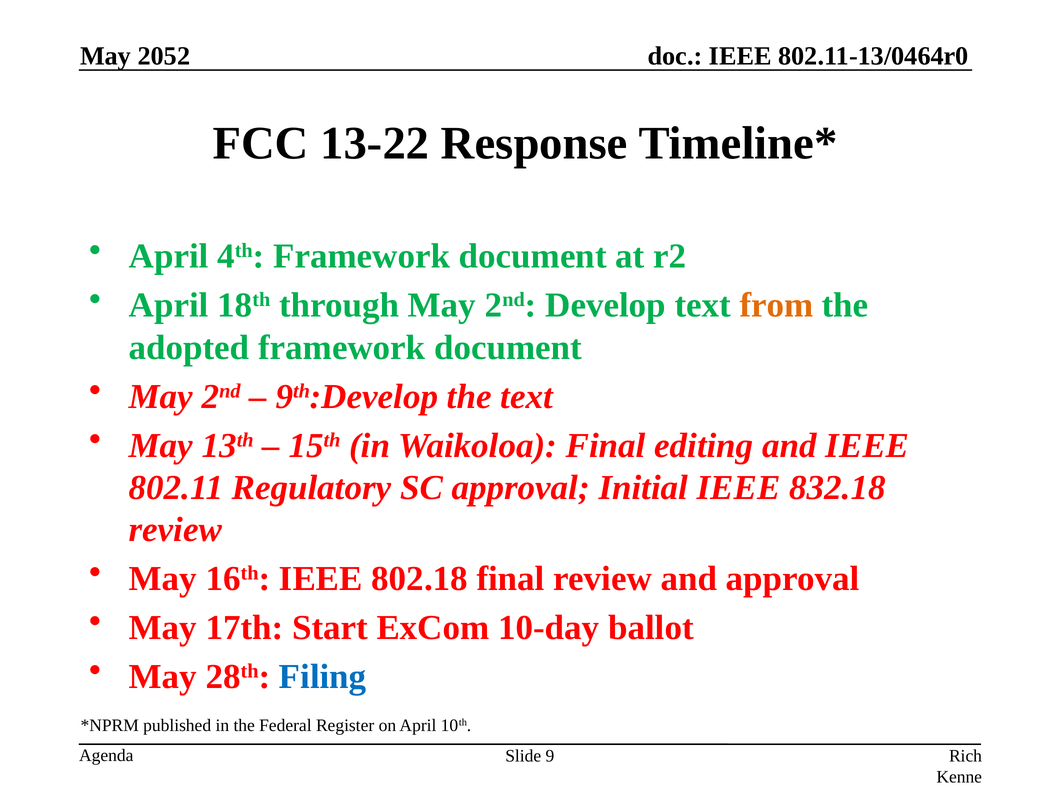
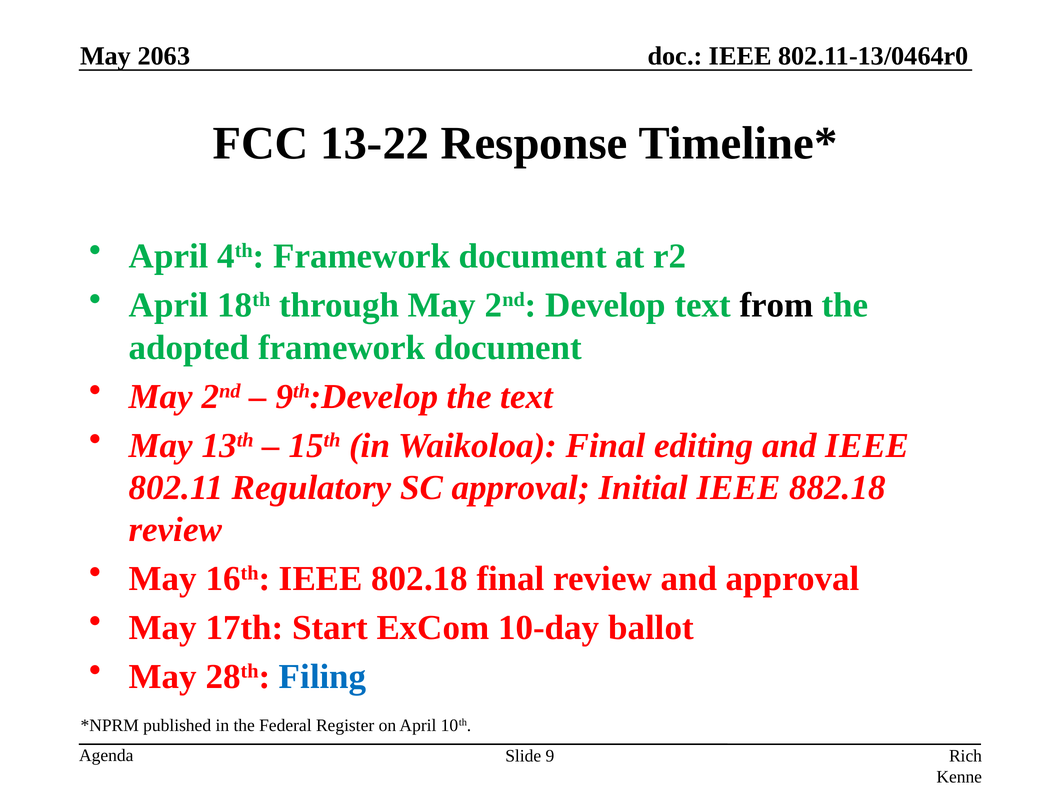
2052: 2052 -> 2063 (164, 56)
from colour: orange -> black (776, 306)
832.18: 832.18 -> 882.18 (837, 488)
